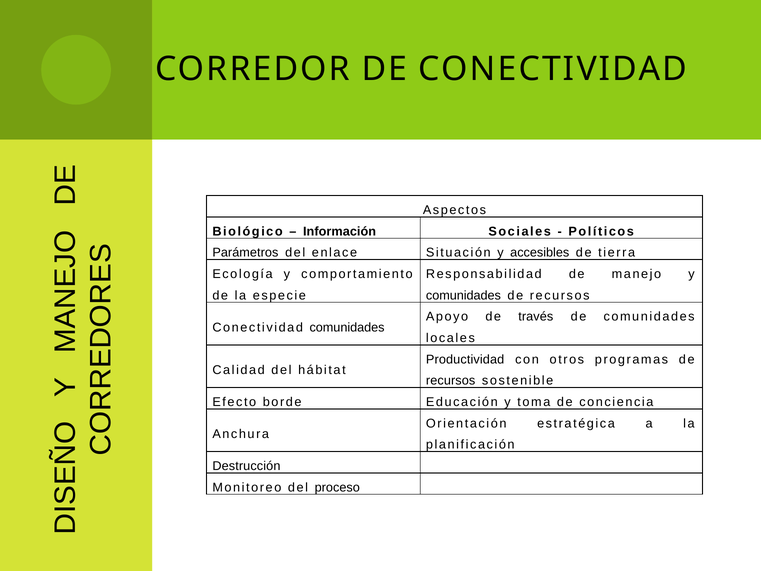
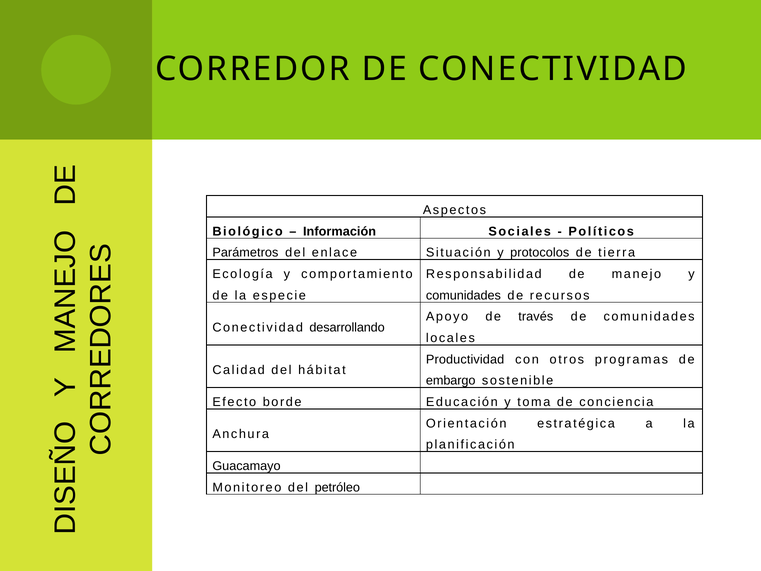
accesibles: accesibles -> protocolos (540, 253)
Conectividad comunidades: comunidades -> desarrollando (347, 327)
recursos: recursos -> embargo (451, 381)
Destrucción: Destrucción -> Guacamayo (246, 466)
proceso: proceso -> petróleo (337, 487)
